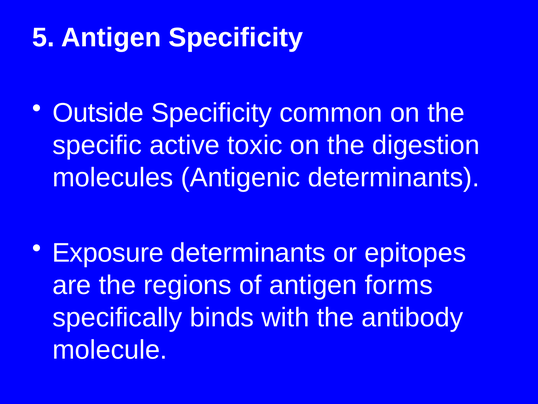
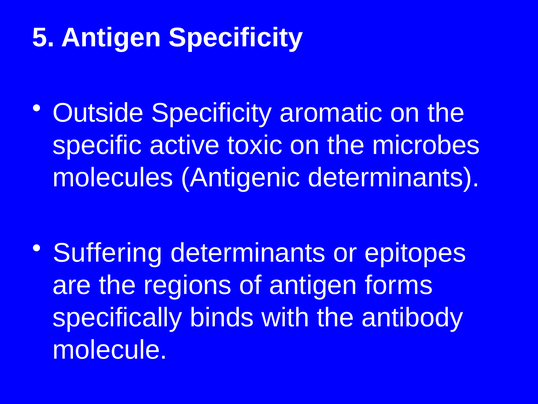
common: common -> aromatic (331, 113)
digestion: digestion -> microbes (426, 145)
Exposure: Exposure -> Suffering (108, 253)
